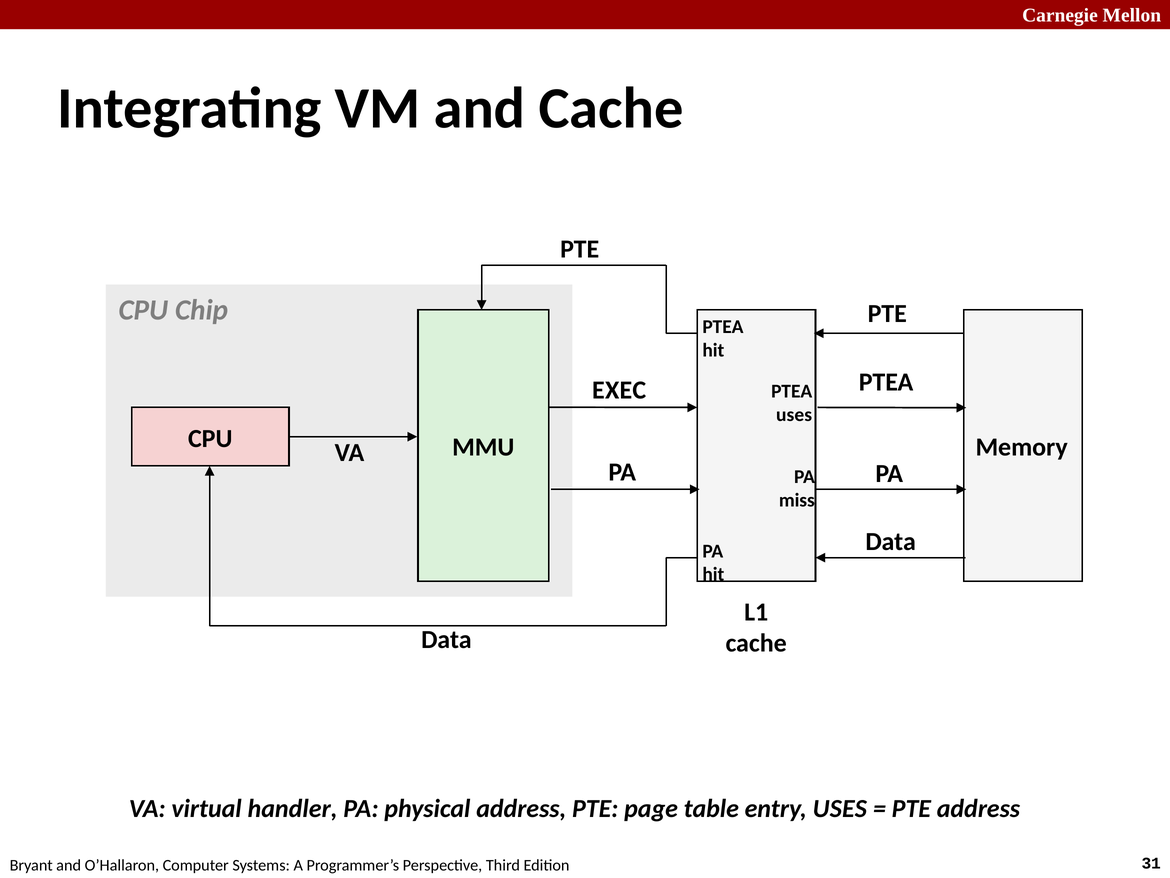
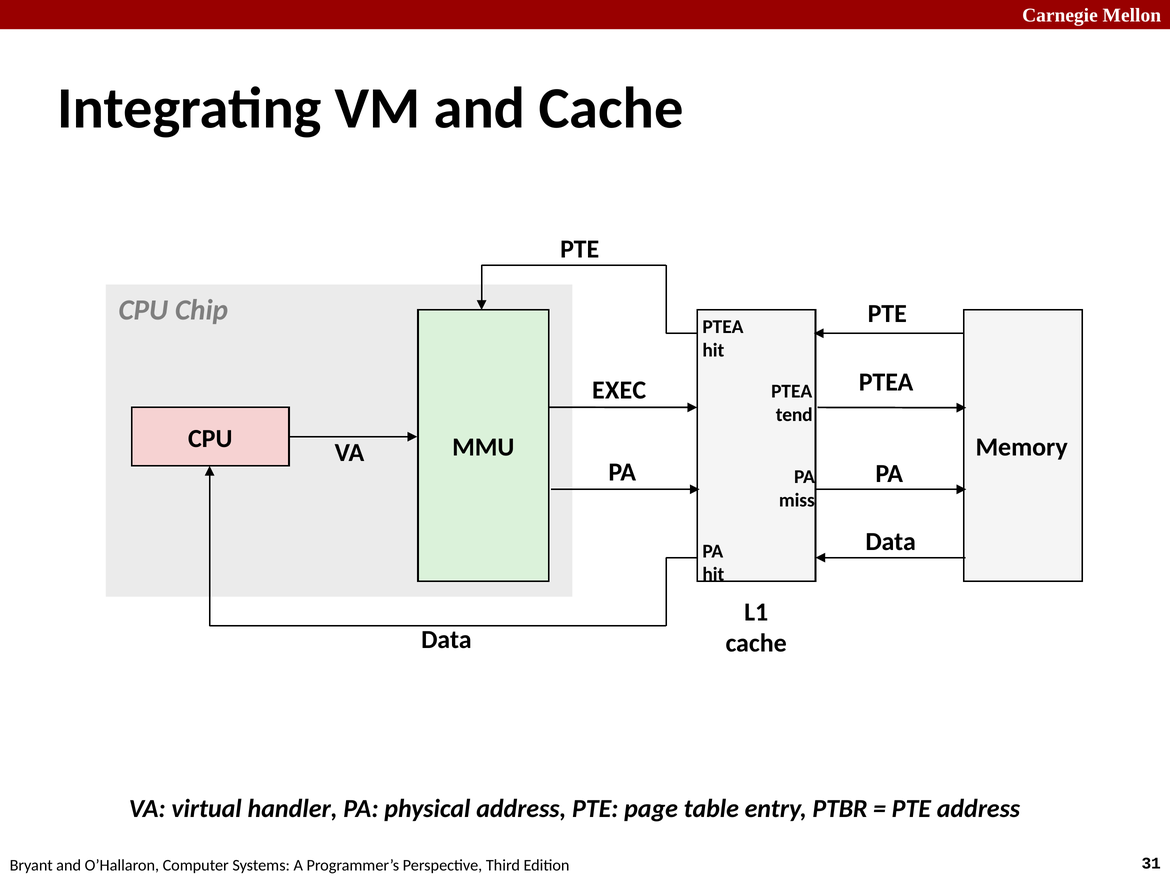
uses: uses -> tend (794, 414)
entry USES: USES -> PTBR (840, 808)
